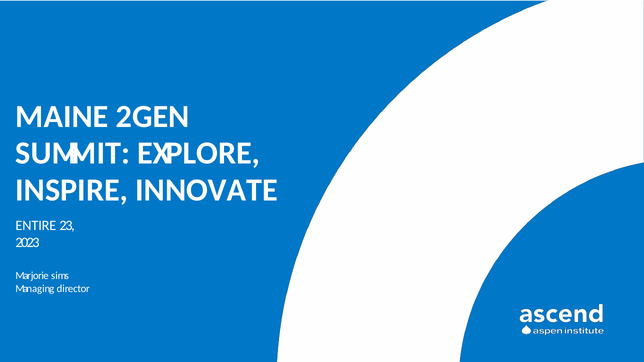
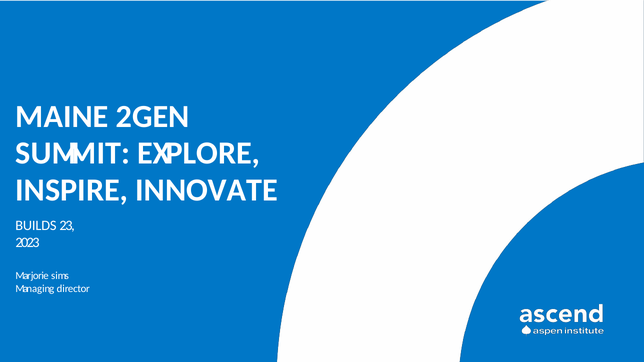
ENTIRE: ENTIRE -> BUILDS (36, 226)
